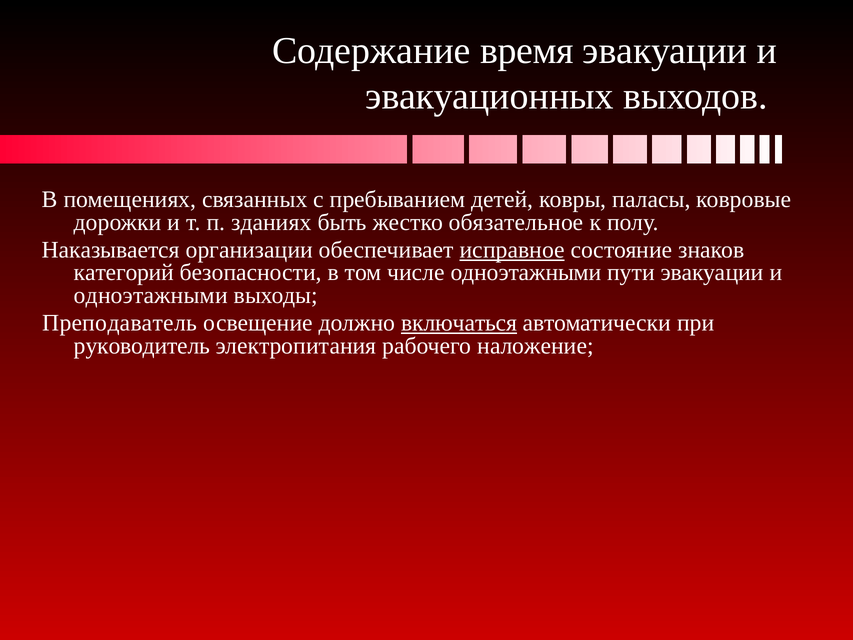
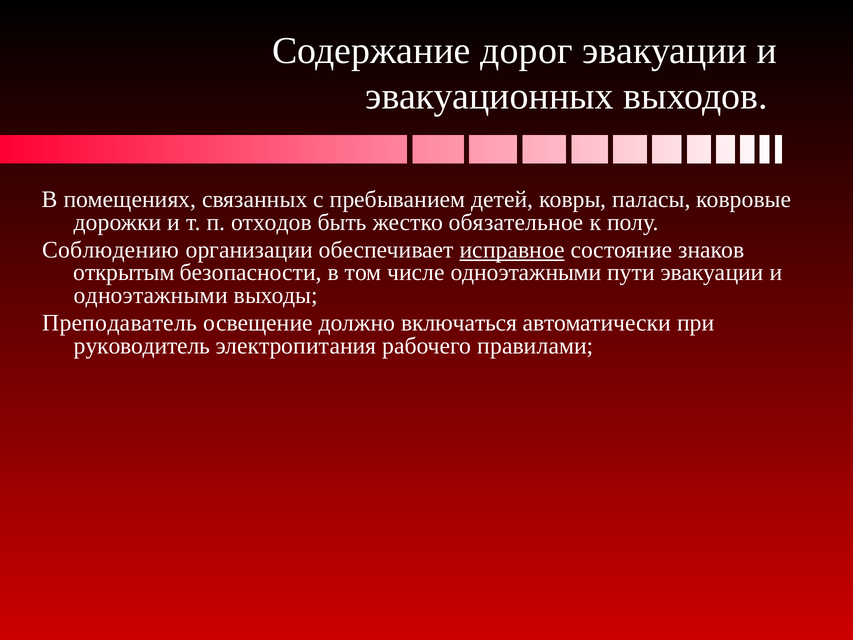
время: время -> дорог (526, 51)
зданиях: зданиях -> отходов (271, 222)
Наказывается: Наказывается -> Соблюдению (111, 250)
категорий: категорий -> открытым (124, 273)
включаться underline: present -> none (459, 323)
наложение: наложение -> правилами (535, 346)
